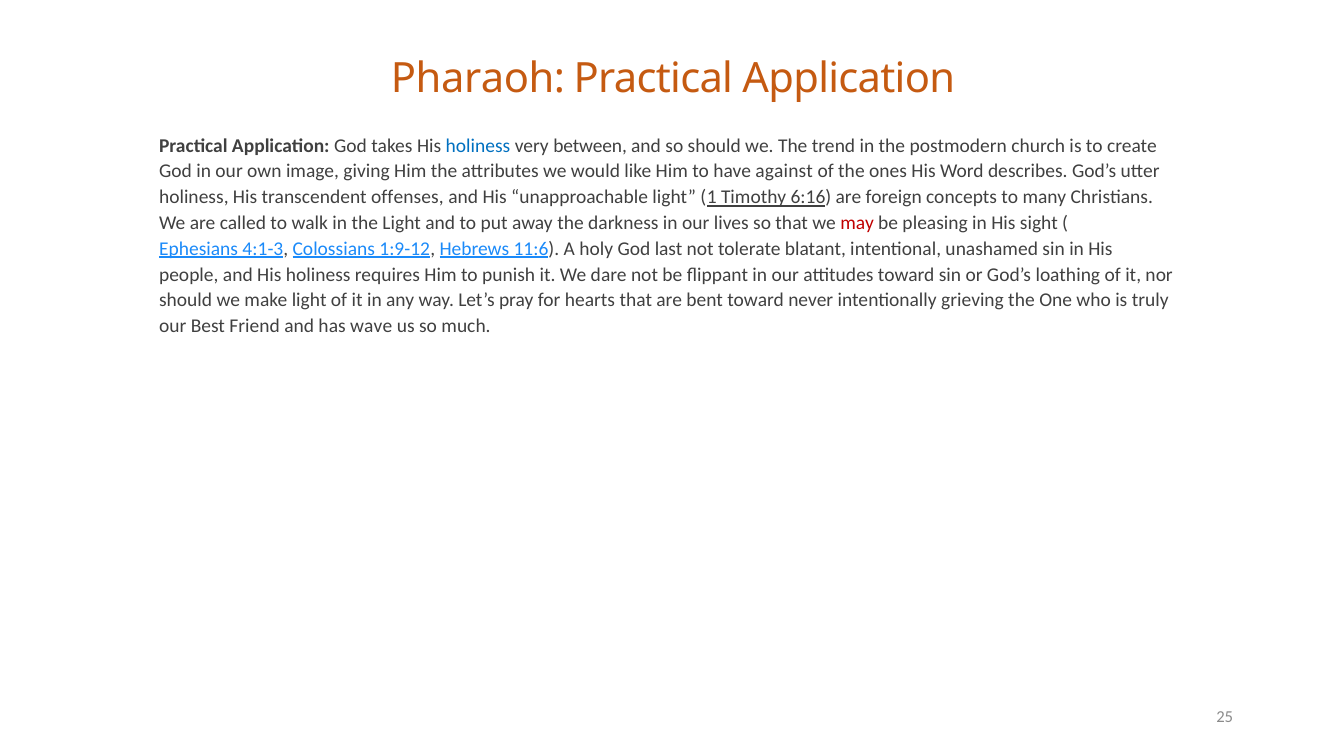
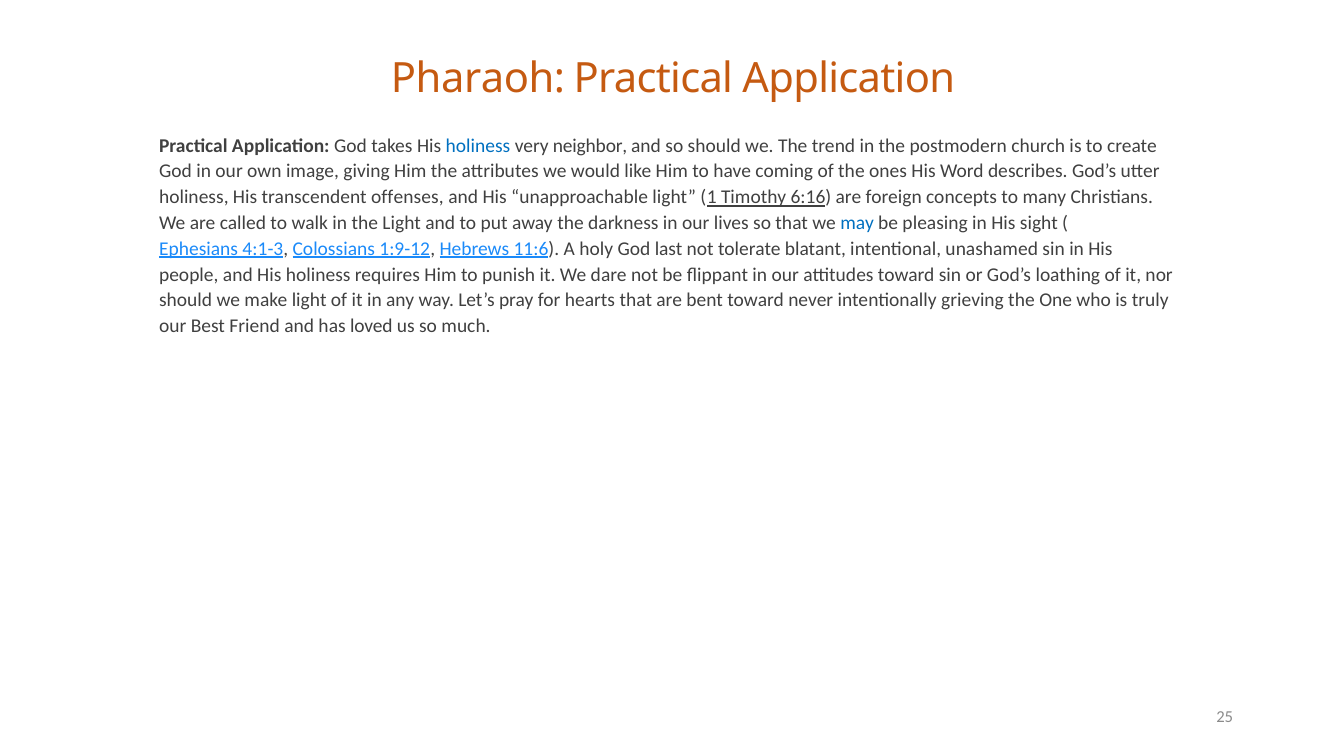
between: between -> neighbor (590, 146)
against: against -> coming (784, 171)
may colour: red -> blue (857, 223)
wave: wave -> loved (371, 326)
